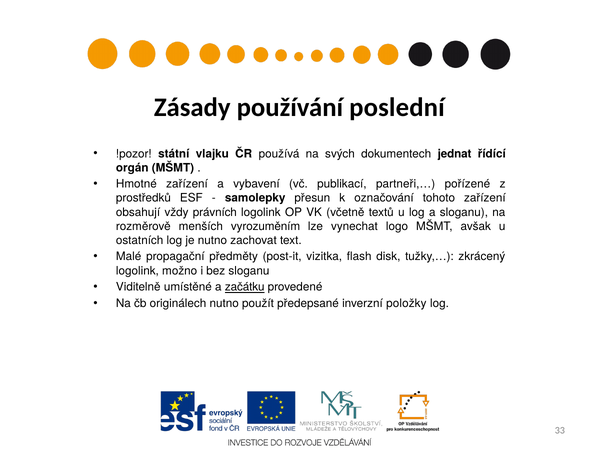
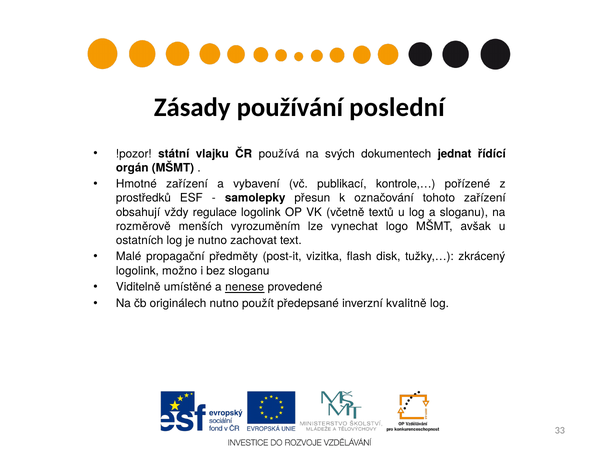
partneři,…: partneři,… -> kontrole,… (406, 184)
právních: právních -> regulace (215, 212)
začátku: začátku -> nenese (245, 287)
položky: položky -> kvalitně (406, 303)
